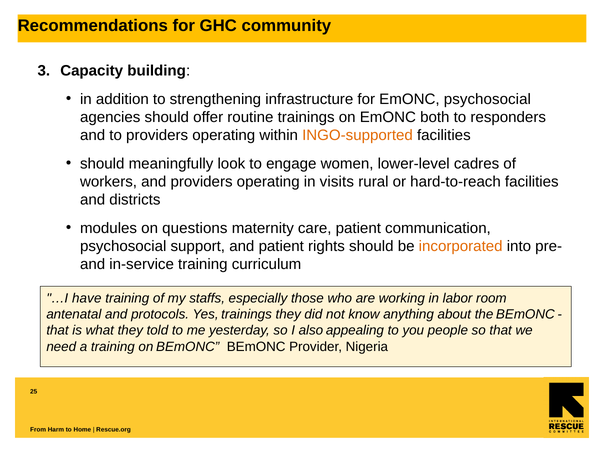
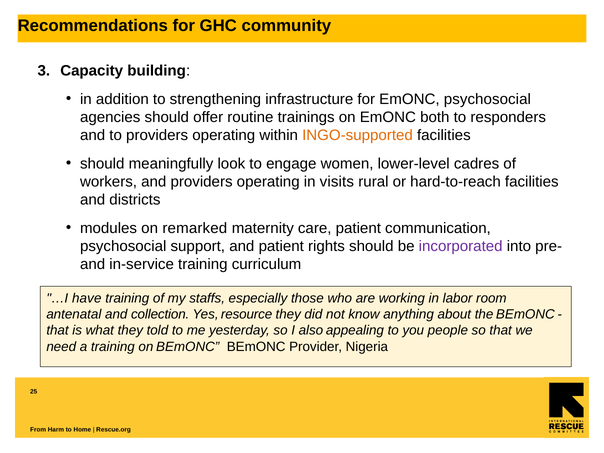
questions: questions -> remarked (195, 228)
incorporated colour: orange -> purple (461, 246)
protocols: protocols -> collection (160, 314)
Yes trainings: trainings -> resource (247, 314)
